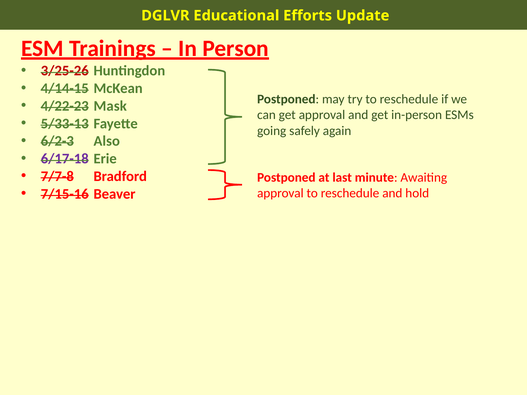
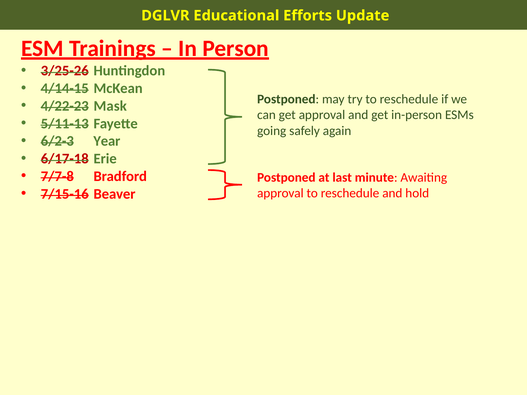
5/33-13: 5/33-13 -> 5/11-13 (65, 124)
Also: Also -> Year (107, 141)
6/17-18 colour: purple -> red (65, 159)
